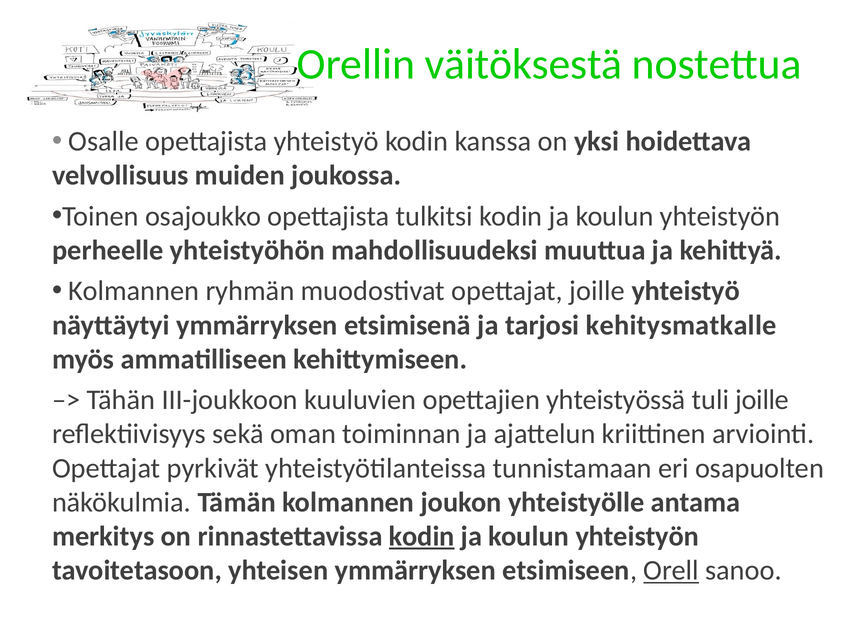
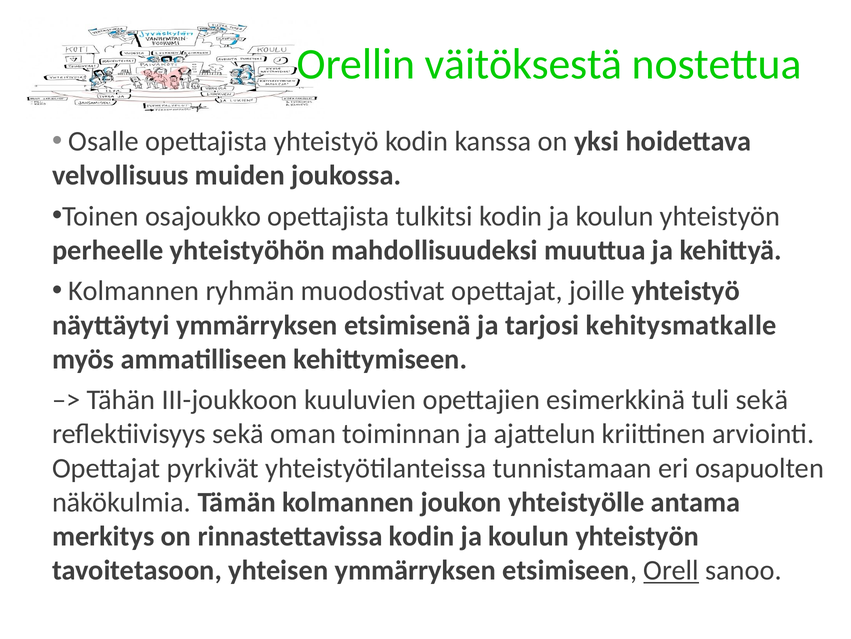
yhteistyössä: yhteistyössä -> esimerkkinä (616, 400)
tuli joille: joille -> sekä (762, 400)
kodin underline: present -> none (422, 536)
